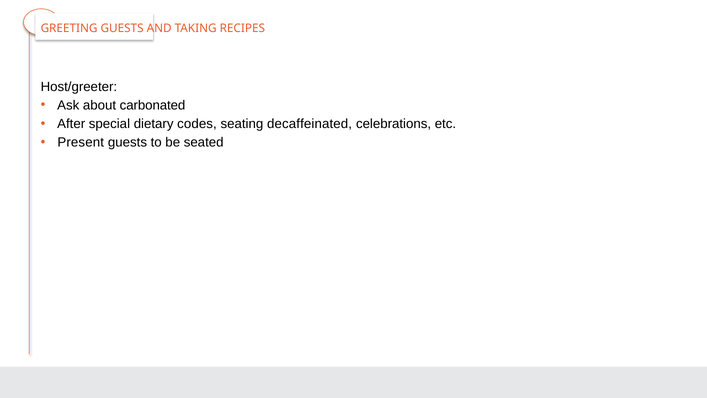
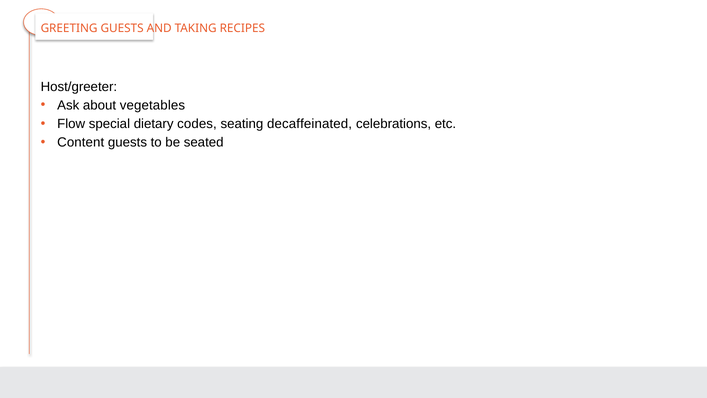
carbonated: carbonated -> vegetables (152, 105)
After: After -> Flow (71, 124)
Present: Present -> Content (81, 142)
